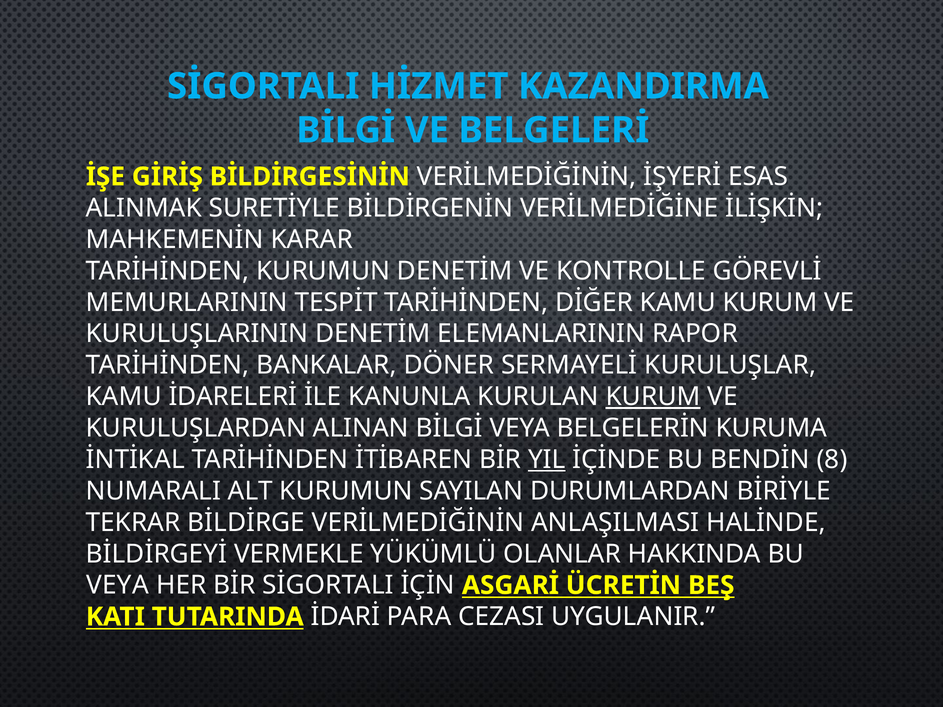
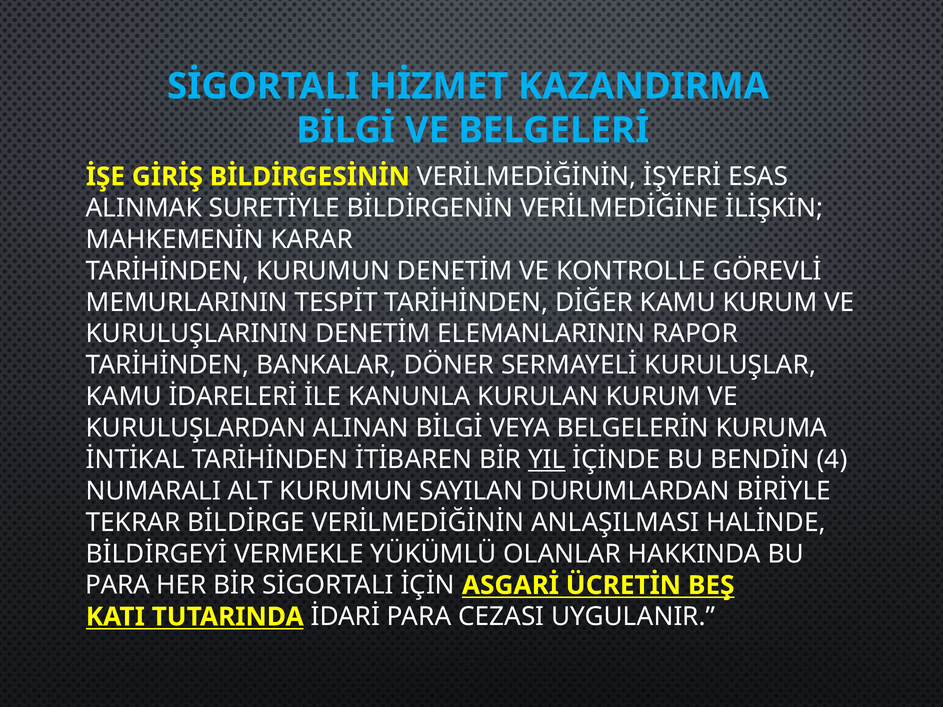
KURUM underline: present -> none (653, 397)
8: 8 -> 4 (832, 460)
VEYA: VEYA -> PARA (118, 586)
